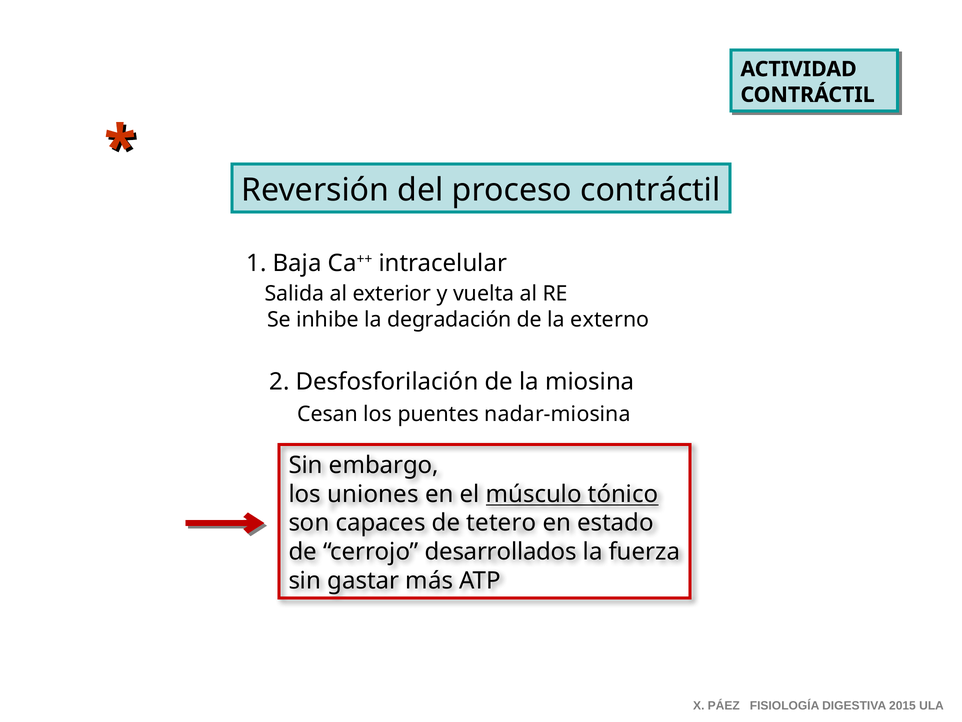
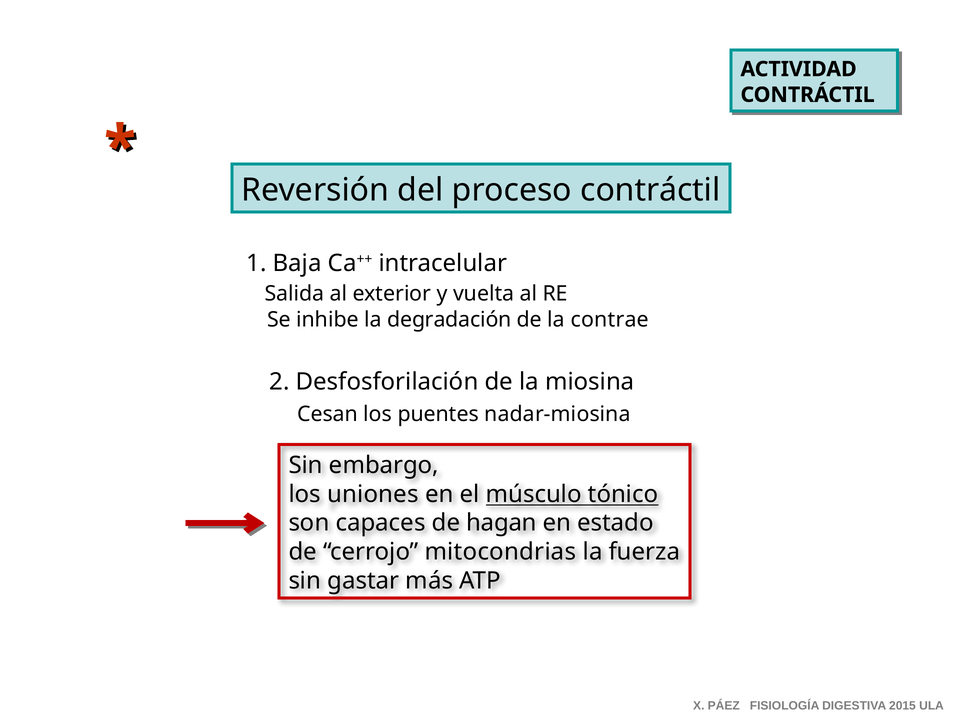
externo: externo -> contrae (610, 319)
tetero: tetero -> hagan (502, 523)
desarrollados: desarrollados -> mitocondrias (500, 551)
